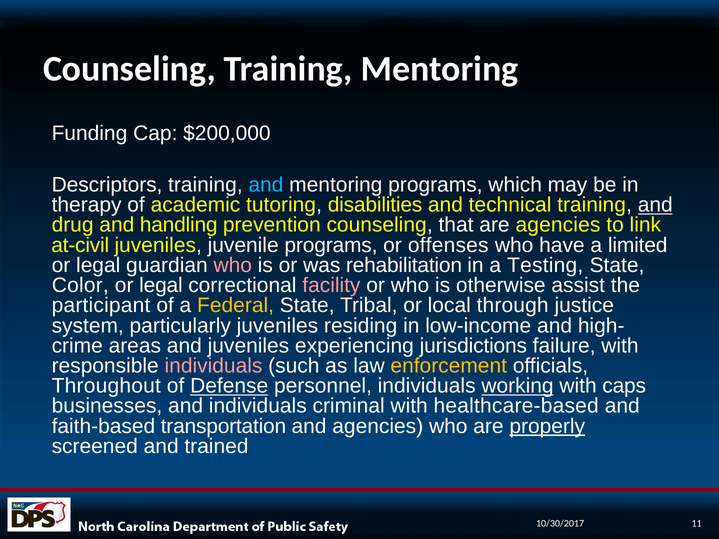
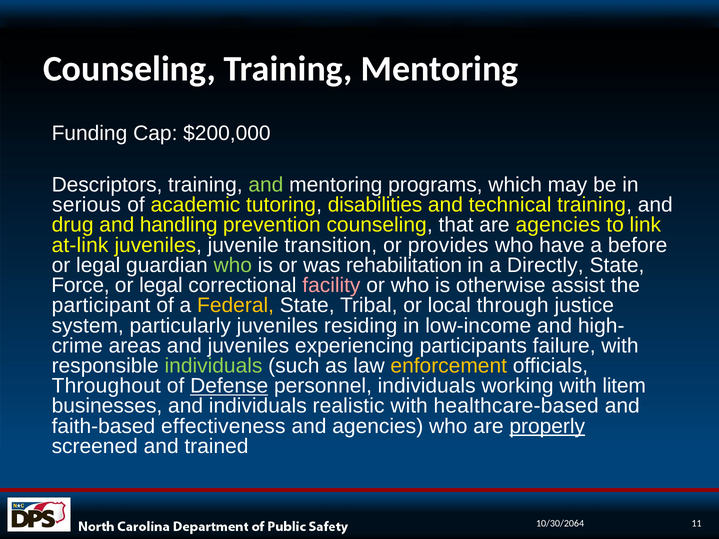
and colour: light blue -> light green (266, 185)
therapy: therapy -> serious (87, 205)
and underline: present -> none (655, 205)
at-civil: at-civil -> at-link (80, 245)
juvenile programs: programs -> transition (331, 245)
offenses: offenses -> provides (448, 245)
limited: limited -> before (638, 245)
who colour: pink -> light green (233, 265)
Testing: Testing -> Directly (545, 265)
Color: Color -> Force (80, 285)
jurisdictions: jurisdictions -> participants (473, 346)
individuals colour: pink -> light green (214, 366)
working underline: present -> none (518, 386)
caps: caps -> litem (624, 386)
criminal: criminal -> realistic (349, 406)
transportation: transportation -> effectiveness (223, 426)
10/30/2017: 10/30/2017 -> 10/30/2064 (560, 524)
